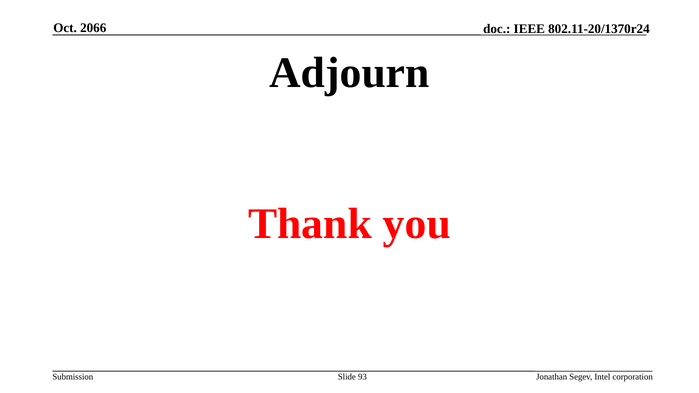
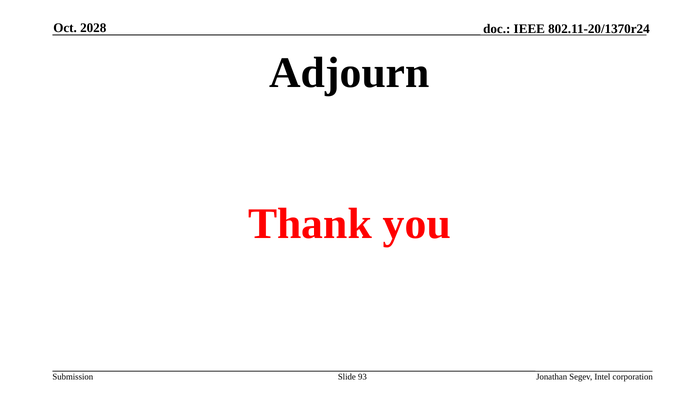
2066: 2066 -> 2028 (93, 28)
